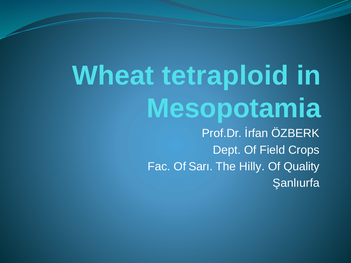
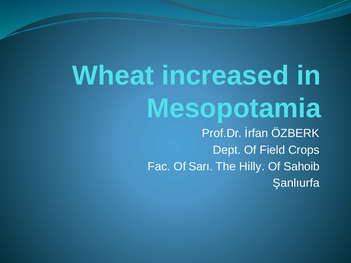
tetraploid: tetraploid -> increased (225, 76)
Quality: Quality -> Sahoib (302, 167)
